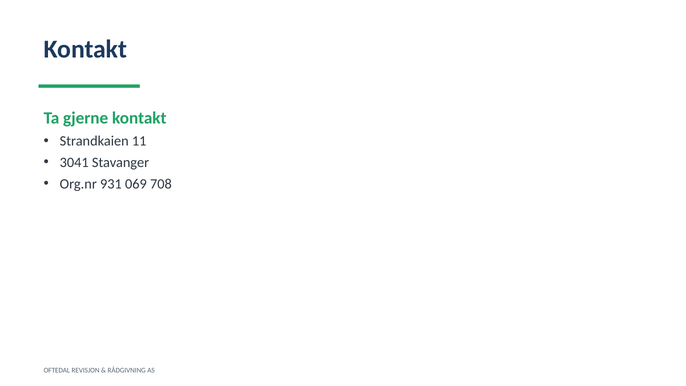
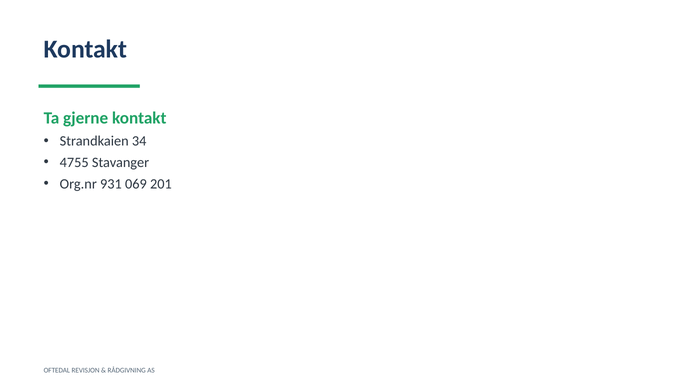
11: 11 -> 34 (139, 141)
3041: 3041 -> 4755 (74, 163)
708: 708 -> 201 (161, 184)
